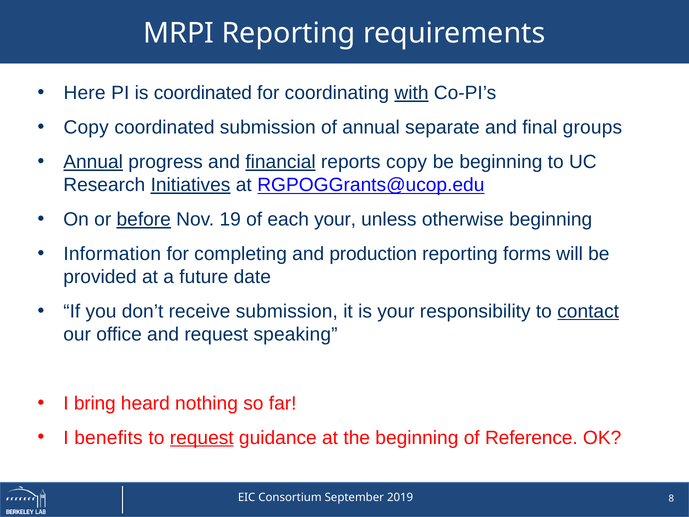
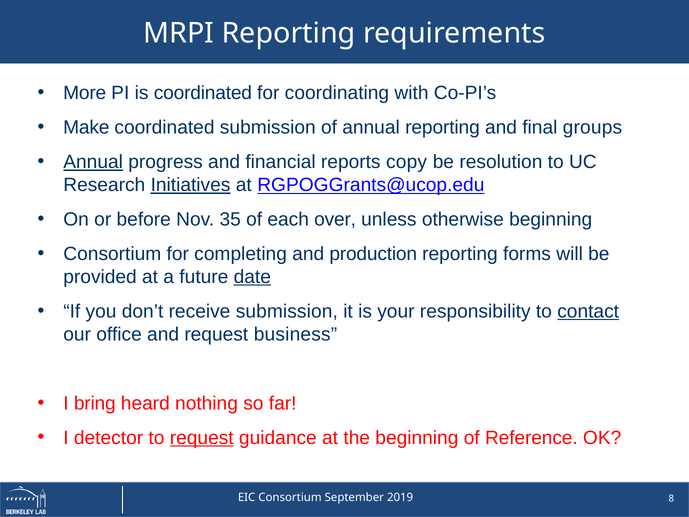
Here: Here -> More (85, 93)
with underline: present -> none (412, 93)
Copy: Copy -> Make (86, 127)
annual separate: separate -> reporting (442, 127)
financial underline: present -> none (281, 162)
be beginning: beginning -> resolution (501, 162)
before underline: present -> none (144, 219)
19: 19 -> 35 (230, 219)
each your: your -> over (335, 219)
Information: Information -> Consortium (112, 254)
date underline: none -> present (252, 277)
speaking: speaking -> business (295, 334)
benefits: benefits -> detector (109, 438)
